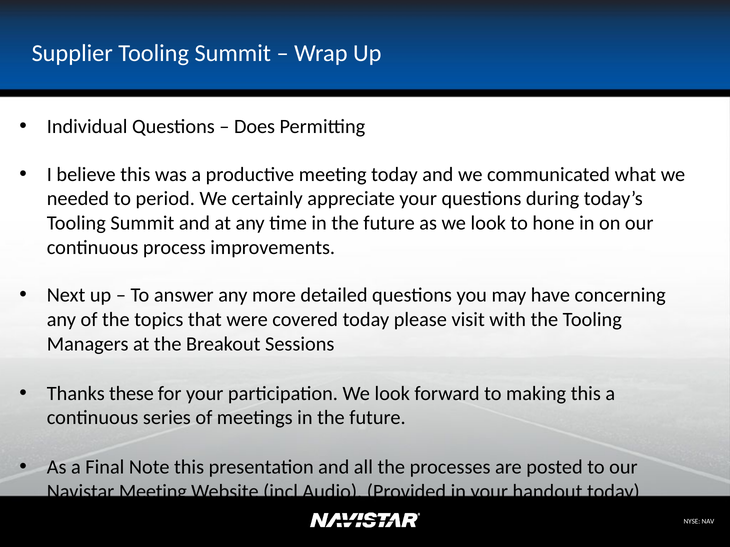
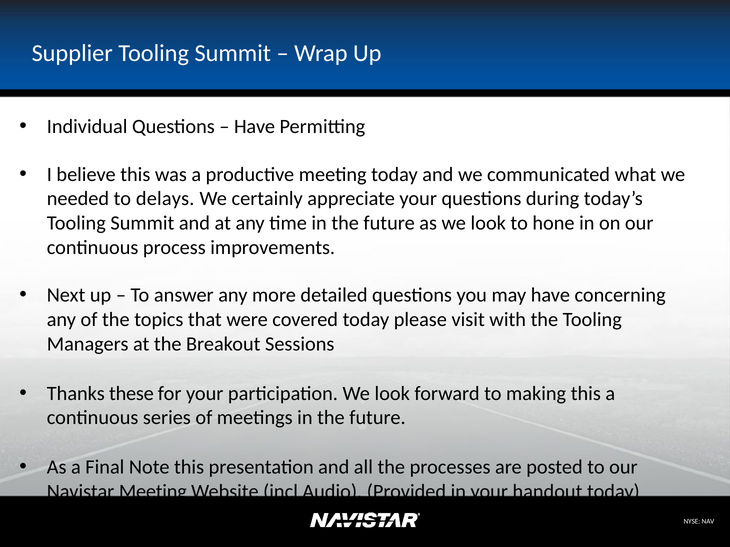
Does: Does -> Have (255, 127)
period: period -> delays (165, 199)
